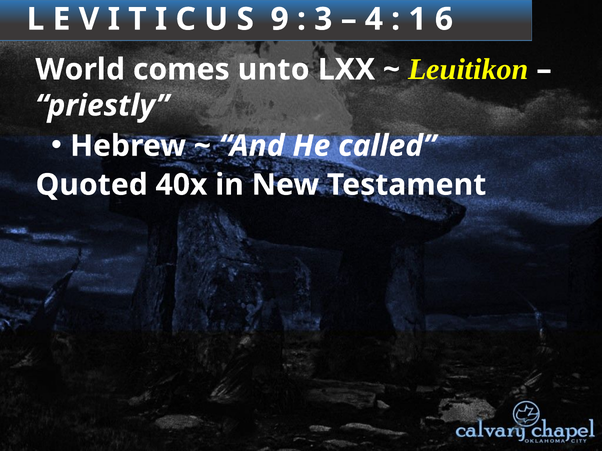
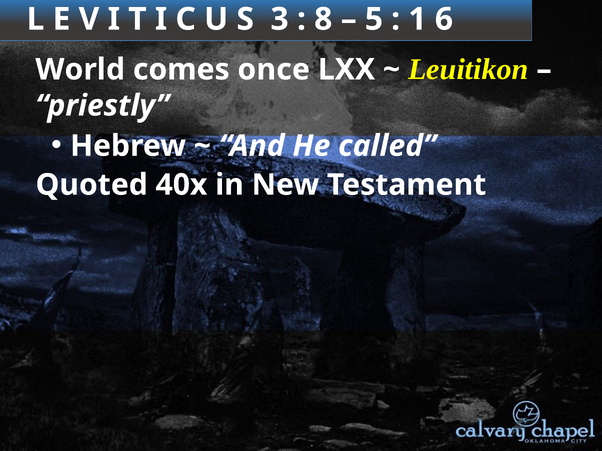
9: 9 -> 3 (280, 19)
3: 3 -> 8 (323, 19)
4: 4 -> 5 (374, 19)
unto: unto -> once (274, 70)
